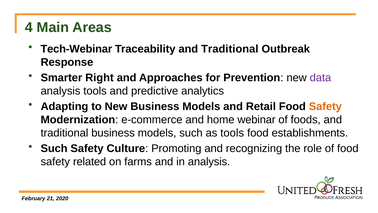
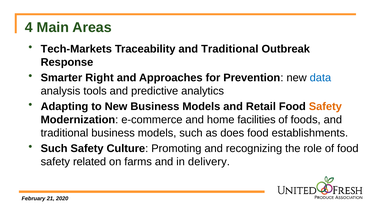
Tech-Webinar: Tech-Webinar -> Tech-Markets (76, 49)
data colour: purple -> blue (320, 78)
webinar: webinar -> facilities (256, 120)
as tools: tools -> does (232, 133)
in analysis: analysis -> delivery (209, 161)
